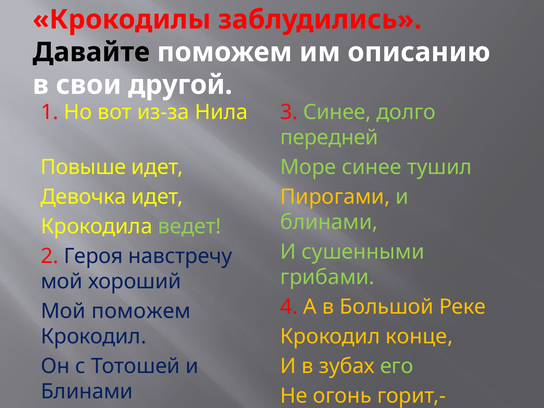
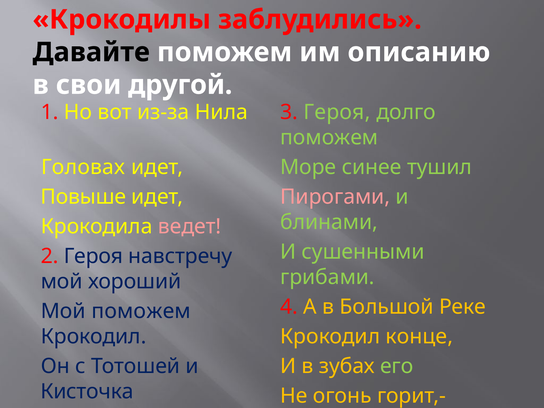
3 Синее: Синее -> Героя (337, 112)
передней: передней -> поможем (329, 137)
Повыше: Повыше -> Головах (83, 167)
Девочка: Девочка -> Повыше (83, 197)
Пирогами colour: yellow -> pink (335, 197)
ведет colour: light green -> pink (190, 226)
Блинами: Блинами -> Кисточка (87, 392)
